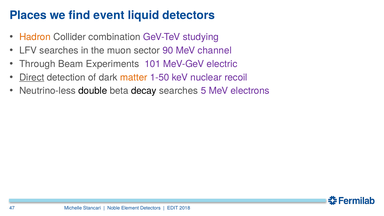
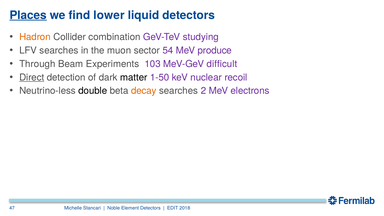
Places underline: none -> present (28, 15)
event: event -> lower (109, 15)
90: 90 -> 54 (168, 50)
channel: channel -> produce (215, 50)
101: 101 -> 103 (153, 64)
electric: electric -> difficult (222, 64)
matter colour: orange -> black (134, 77)
decay colour: black -> orange (144, 91)
5: 5 -> 2 (203, 91)
